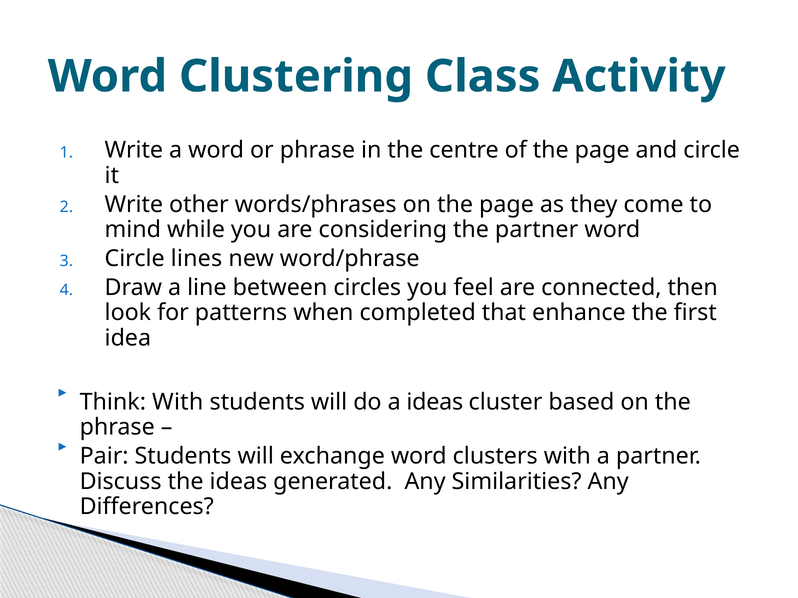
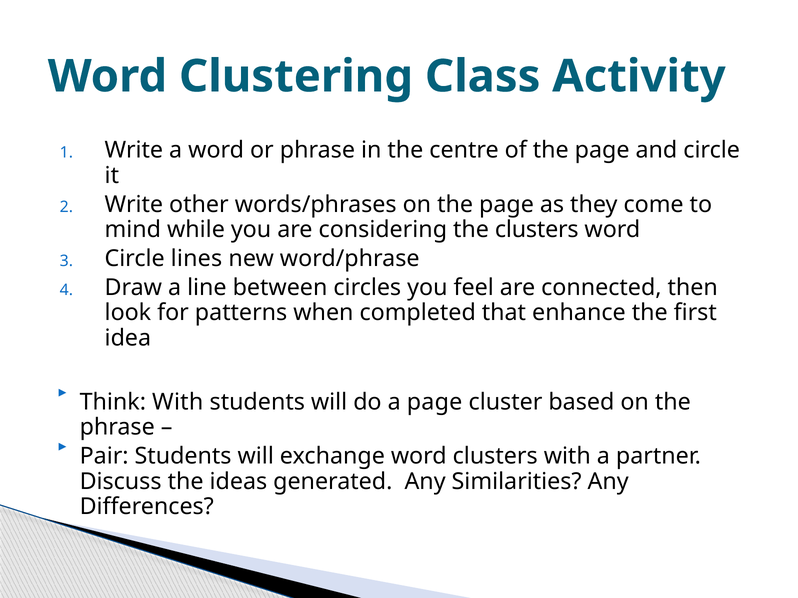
the partner: partner -> clusters (537, 230)
a ideas: ideas -> page (435, 402)
